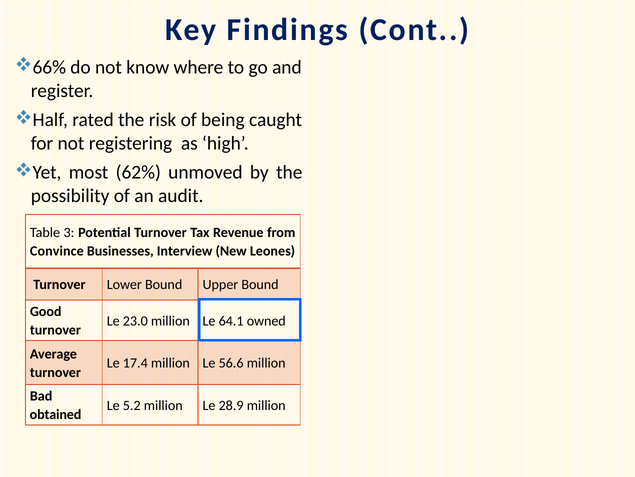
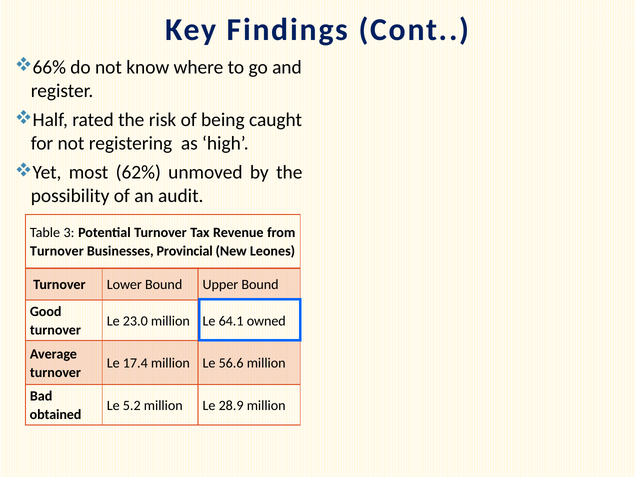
Convince: Convince -> Turnover (57, 251)
Interview: Interview -> Provincial (185, 251)
